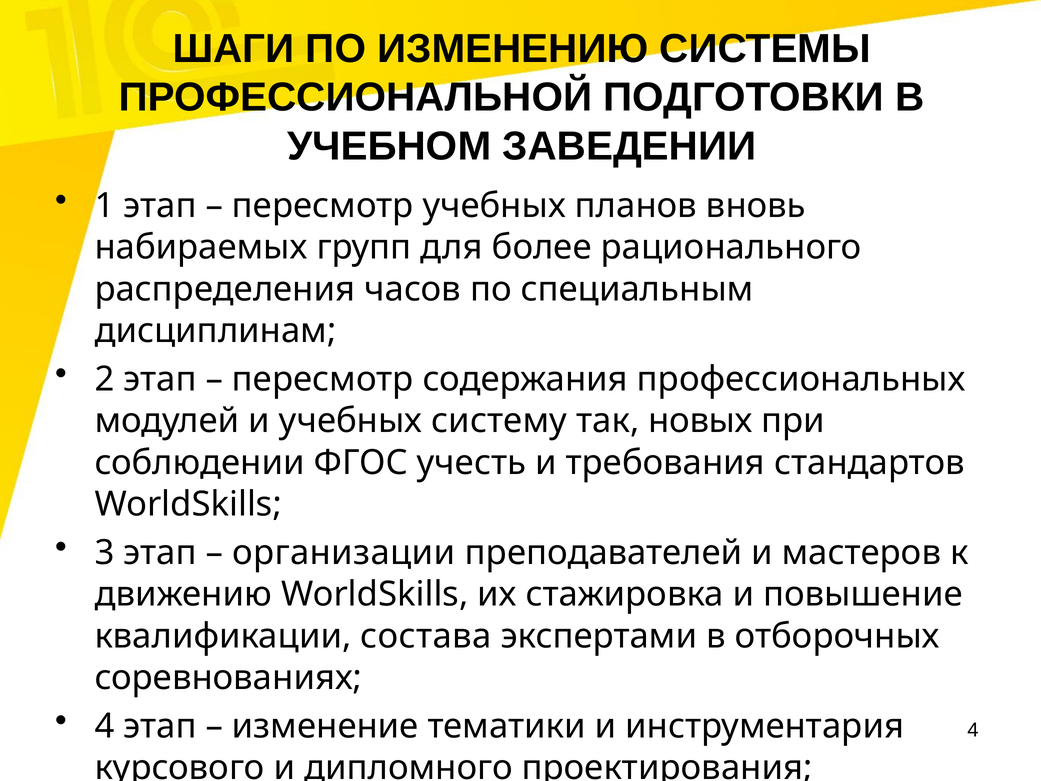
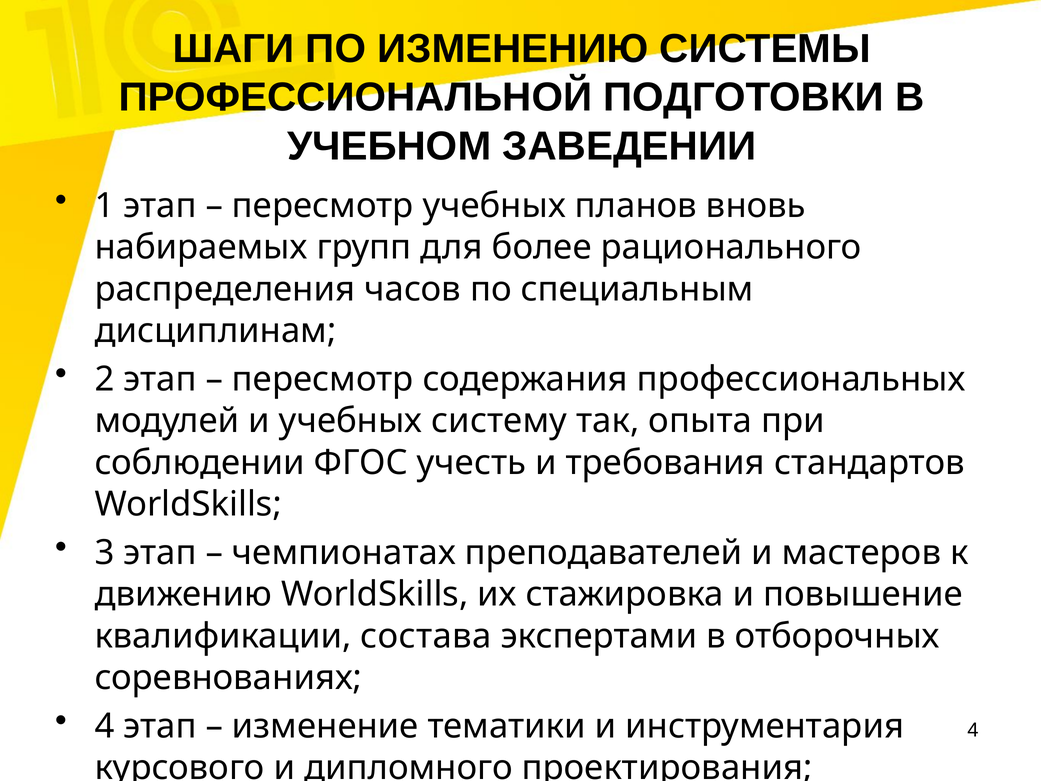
новых: новых -> опыта (700, 421)
организации: организации -> чемпионатах (344, 553)
